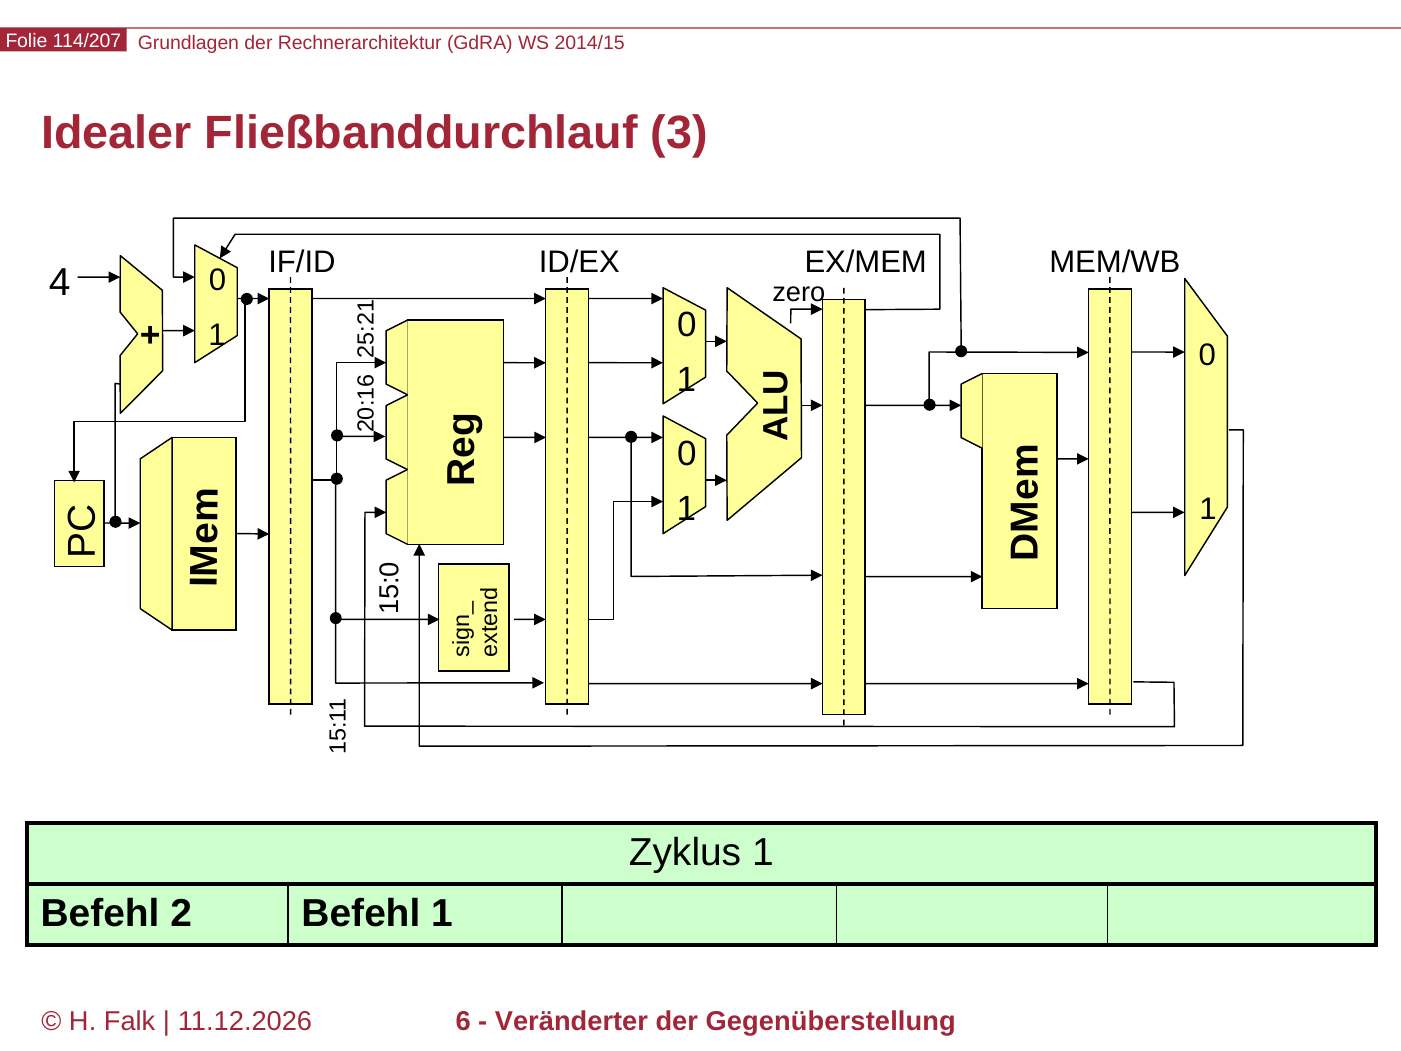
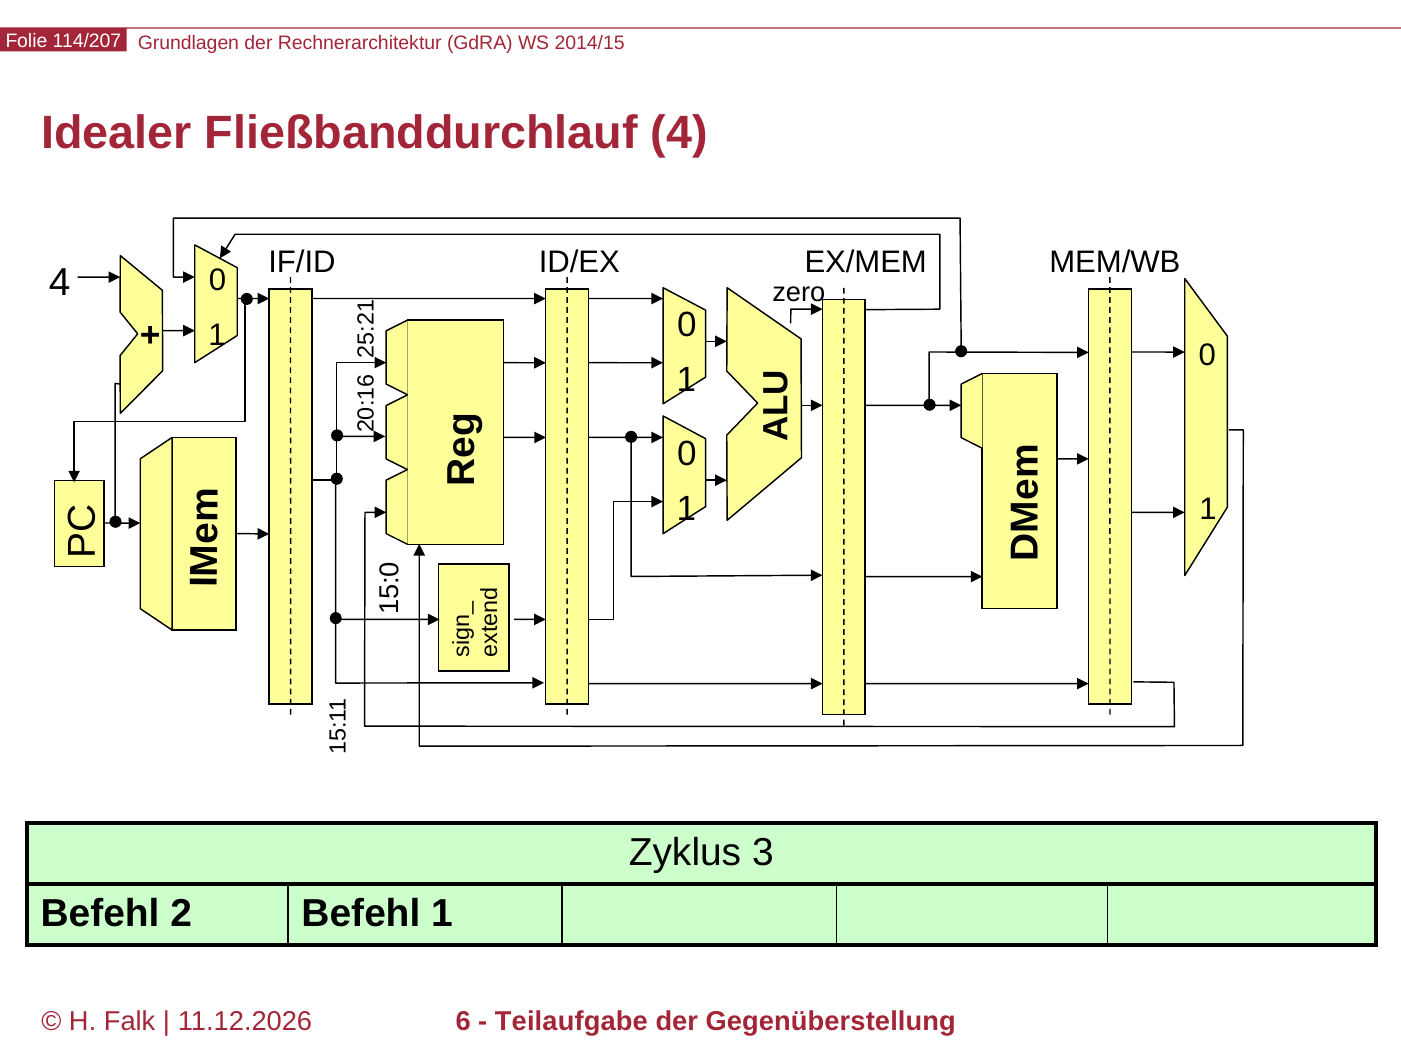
Fließbanddurchlauf 3: 3 -> 4 (679, 133)
Zyklus 1: 1 -> 3 (763, 852)
Veränderter: Veränderter -> Teilaufgabe (571, 1021)
